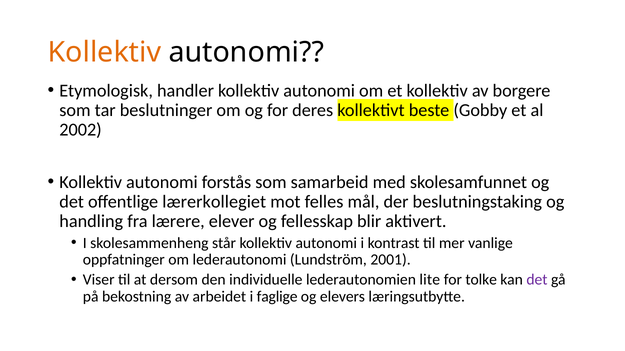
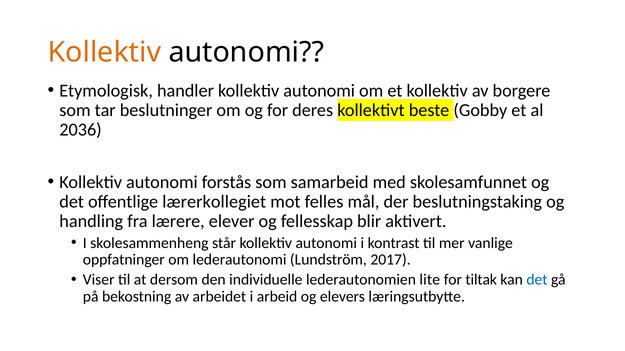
2002: 2002 -> 2036 (81, 130)
2001: 2001 -> 2017 (391, 260)
tolke: tolke -> tiltak (481, 280)
det colour: purple -> blue (537, 280)
faglige: faglige -> arbeid (277, 297)
